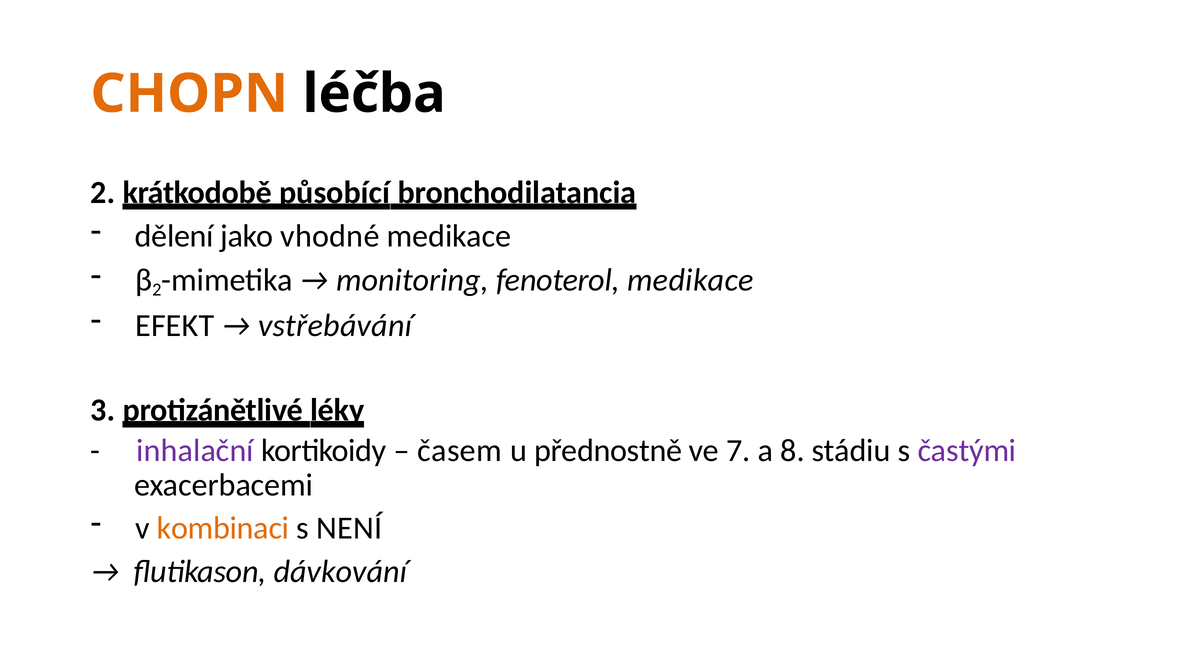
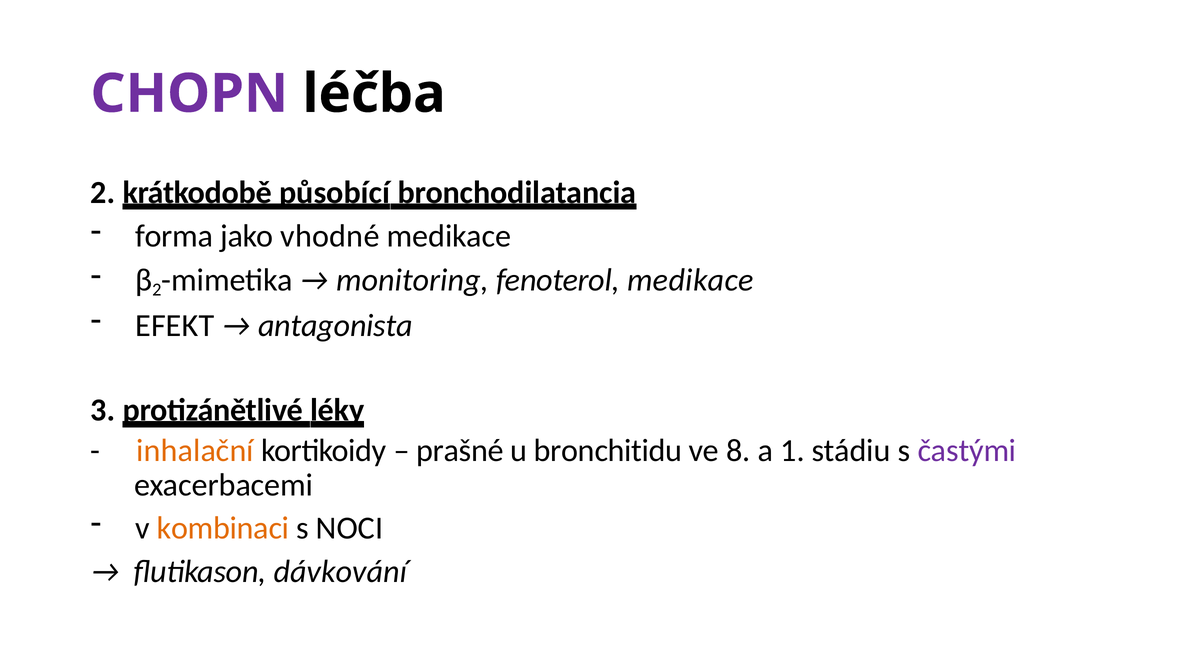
CHOPN colour: orange -> purple (189, 94)
dělení: dělení -> forma (174, 236)
vstřebávání: vstřebávání -> antagonista (335, 326)
inhalační colour: purple -> orange (195, 451)
časem: časem -> prašné (460, 451)
přednostně: přednostně -> bronchitidu (608, 451)
7: 7 -> 8 (738, 451)
8: 8 -> 1 (793, 451)
NENÍ: NENÍ -> NOCI (350, 528)
